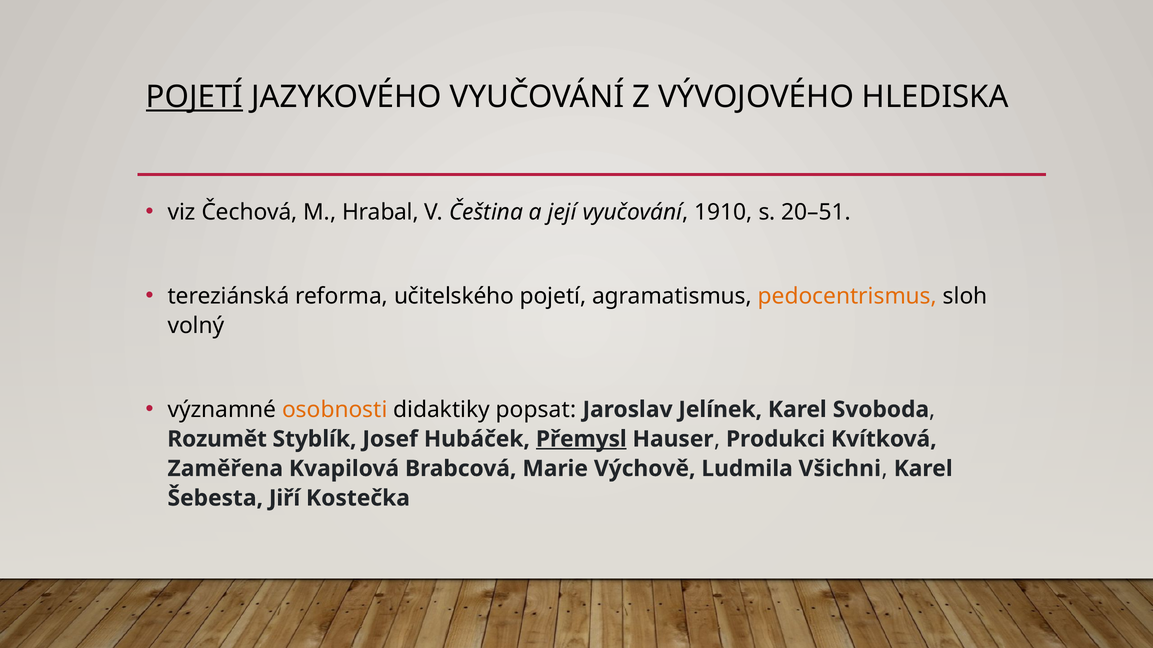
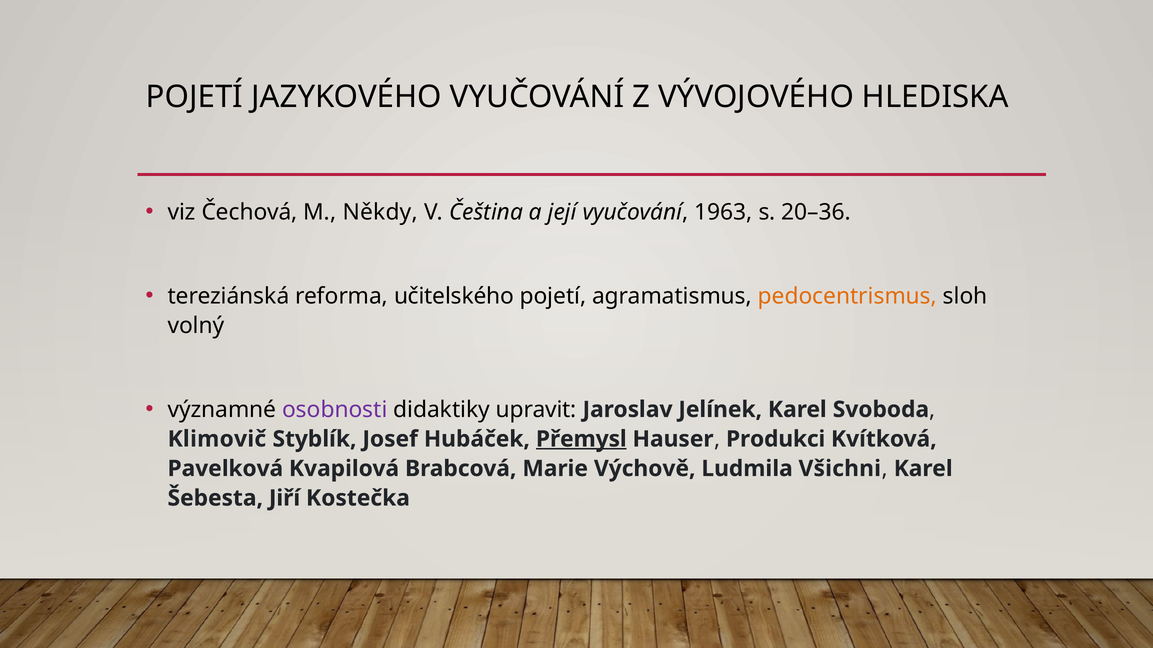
POJETÍ underline: present -> none (194, 97)
Hrabal: Hrabal -> Někdy (380, 212)
1910: 1910 -> 1963 (724, 212)
20–51: 20–51 -> 20–36 (816, 212)
osobnosti colour: orange -> purple (335, 410)
popsat: popsat -> upravit (536, 410)
Rozumět: Rozumět -> Klimovič (217, 439)
Zaměřena: Zaměřena -> Pavelková (225, 469)
